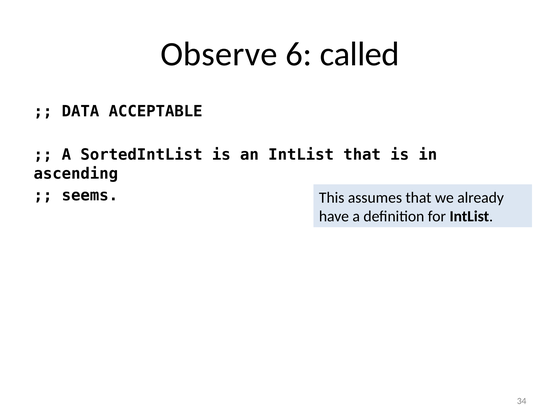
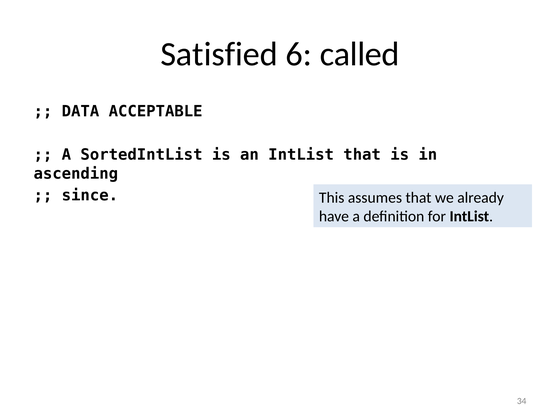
Observe: Observe -> Satisfied (219, 54)
seems: seems -> since (90, 195)
